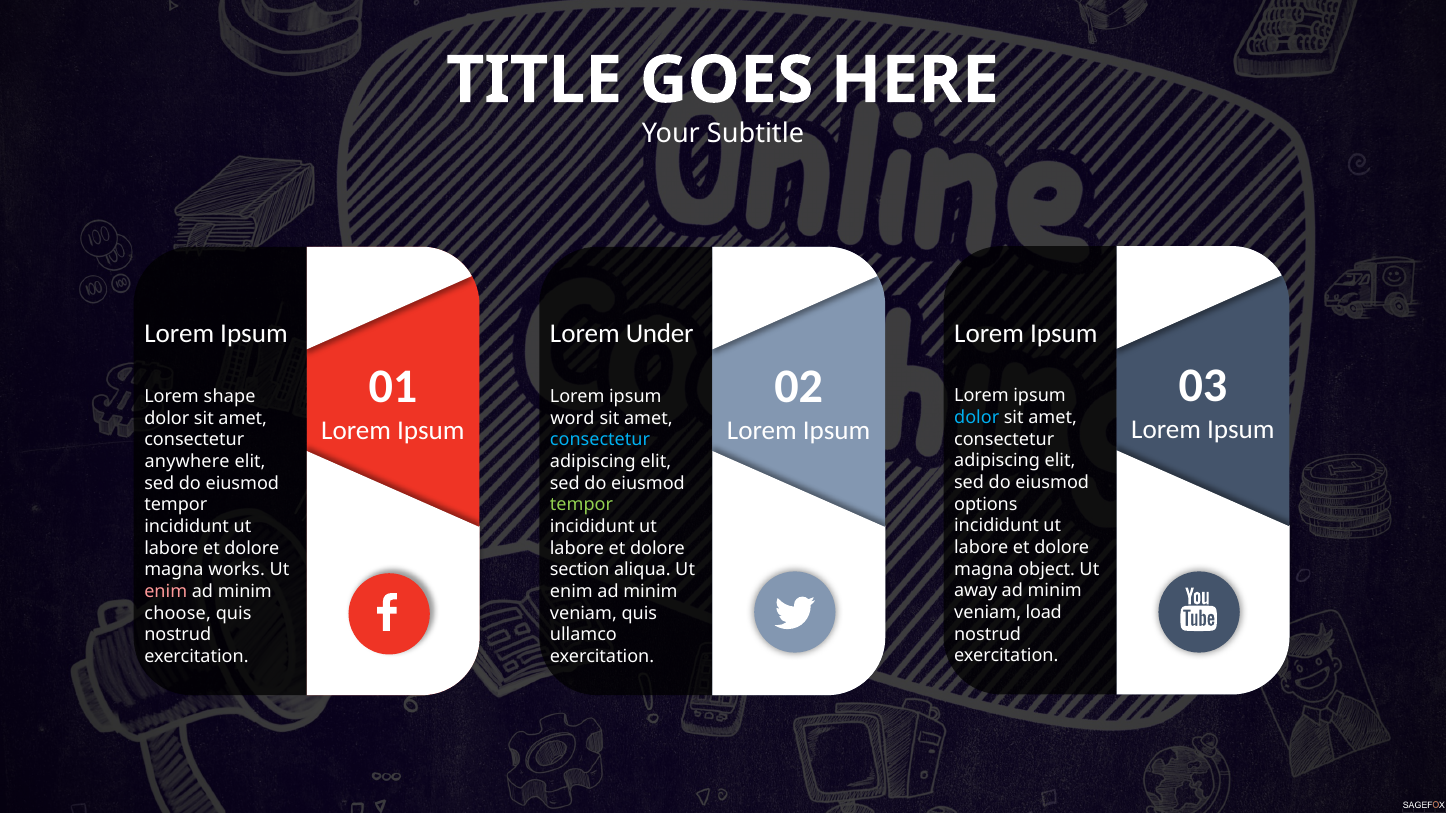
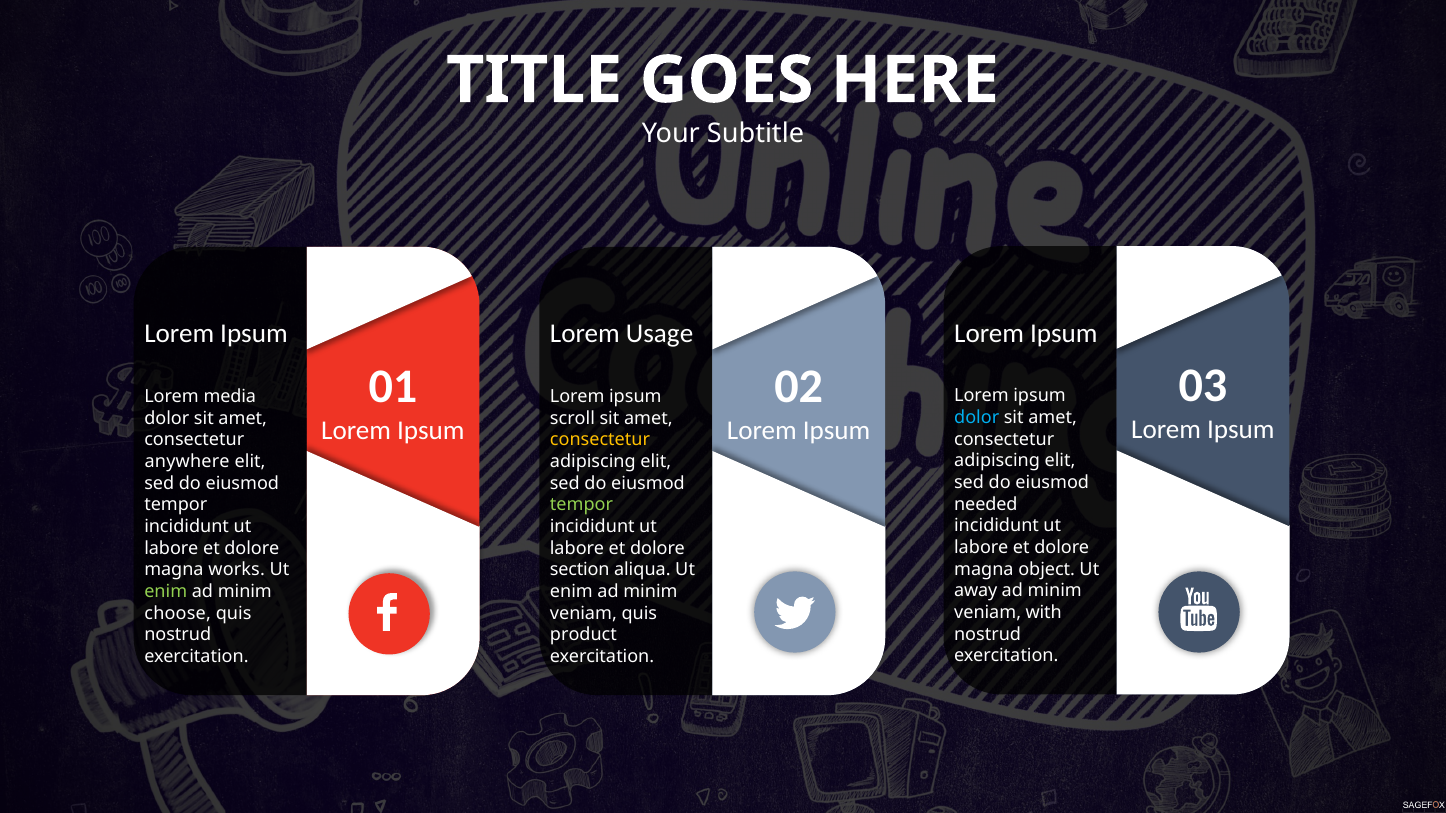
Under: Under -> Usage (660, 334)
shape: shape -> media (230, 397)
word: word -> scroll (572, 418)
consectetur colour: light blue -> yellow (600, 440)
options: options -> needed (986, 504)
enim colour: pink -> light green (166, 592)
load: load -> with (1044, 613)
ullamco: ullamco -> product (583, 635)
